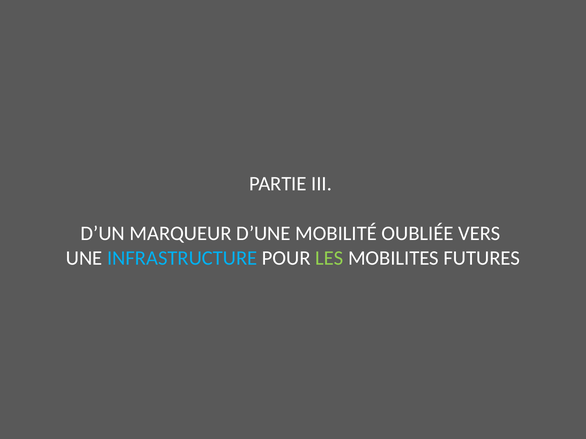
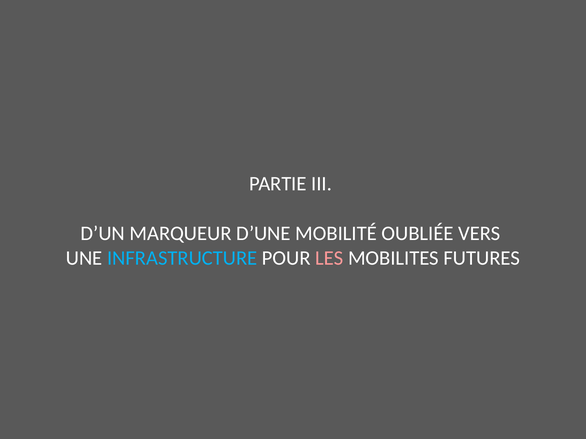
LES colour: light green -> pink (329, 258)
